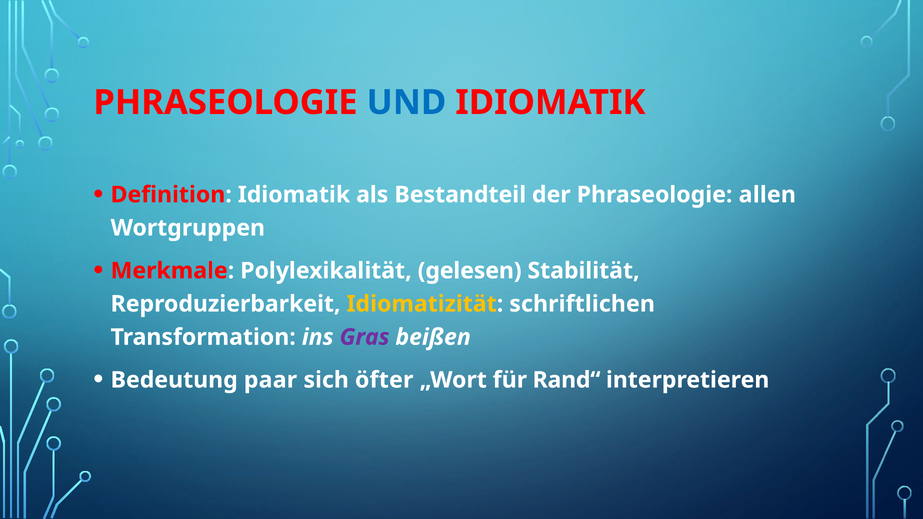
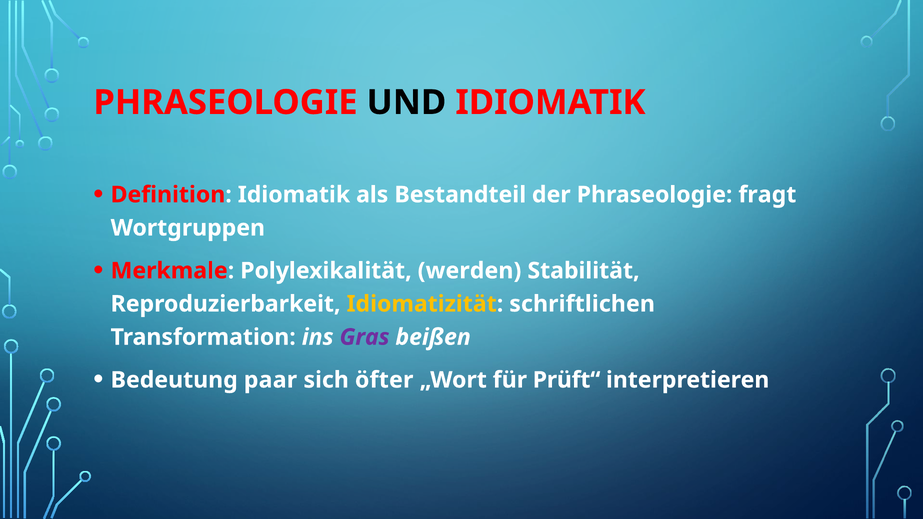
UND colour: blue -> black (406, 103)
allen: allen -> fragt (767, 195)
gelesen: gelesen -> werden (470, 271)
Rand“: Rand“ -> Prüft“ (567, 380)
